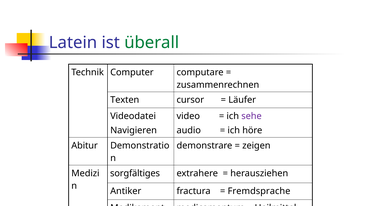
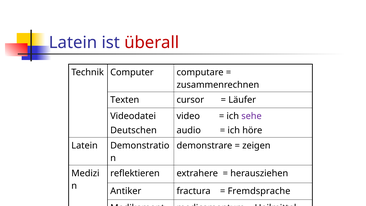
überall colour: green -> red (152, 43)
Navigieren: Navigieren -> Deutschen (134, 130)
Abitur: Abitur -> Latein (85, 145)
sorgfältiges: sorgfältiges -> reflektieren (135, 173)
